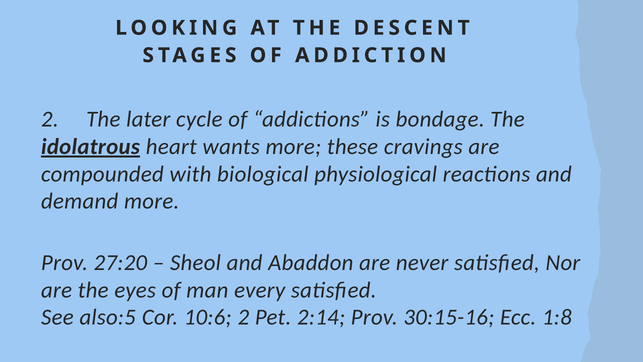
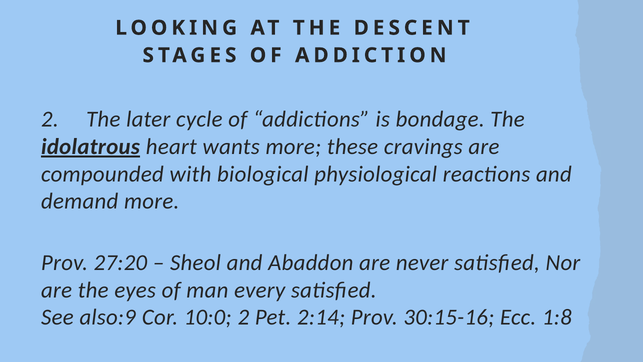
also:5: also:5 -> also:9 (108, 317)
10:6: 10:6 -> 10:0 (208, 317)
